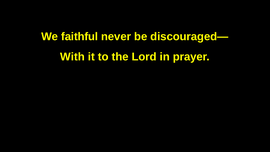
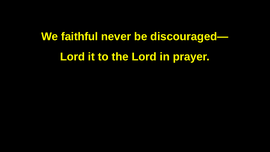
With: With -> Lord (73, 57)
